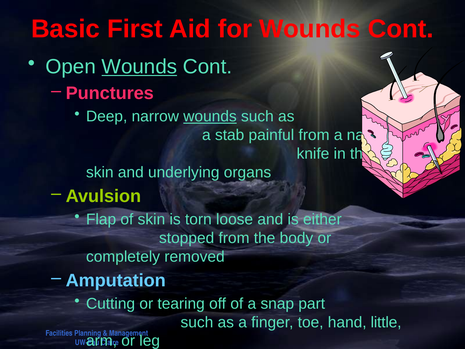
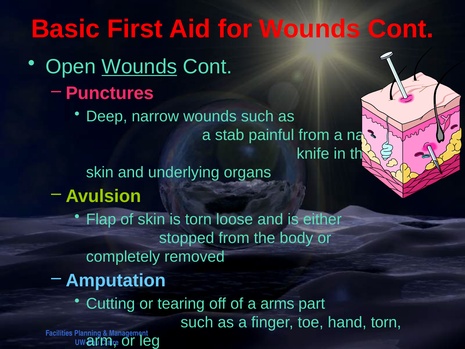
wounds underline: present -> none (210, 116)
snap: snap -> arms (277, 303)
hand little: little -> torn (386, 322)
